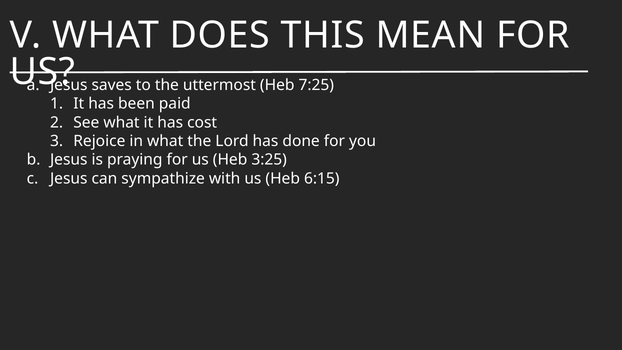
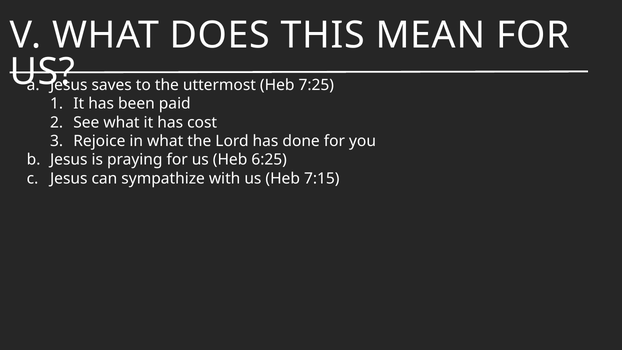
3:25: 3:25 -> 6:25 (269, 160)
6:15: 6:15 -> 7:15 (322, 178)
